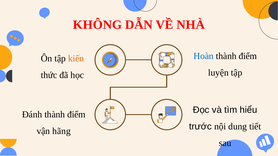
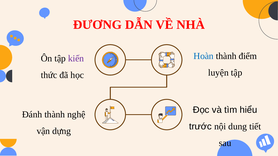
KHÔNG: KHÔNG -> ĐƯƠNG (97, 25)
kiến colour: orange -> purple (76, 59)
điểm: điểm -> nghệ (76, 115)
hãng: hãng -> dựng (62, 131)
